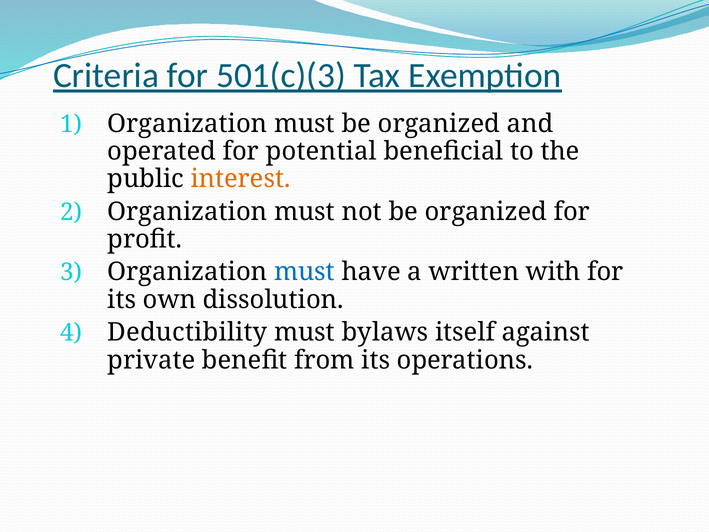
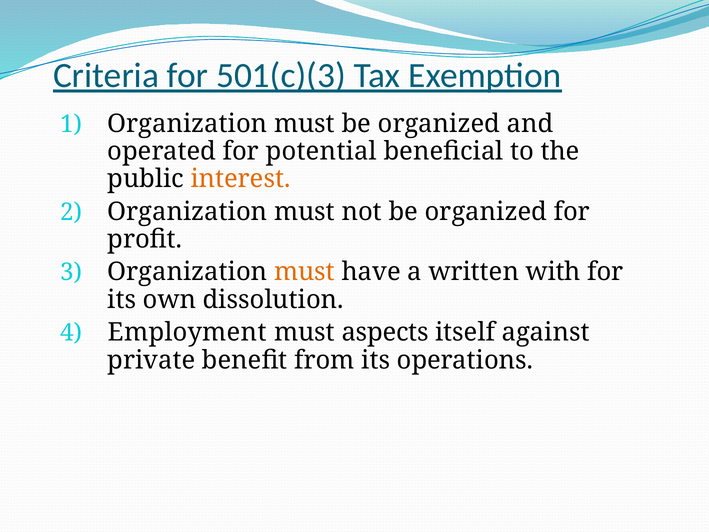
must colour: blue -> orange (305, 272)
Deductibility: Deductibility -> Employment (187, 332)
bylaws: bylaws -> aspects (385, 332)
